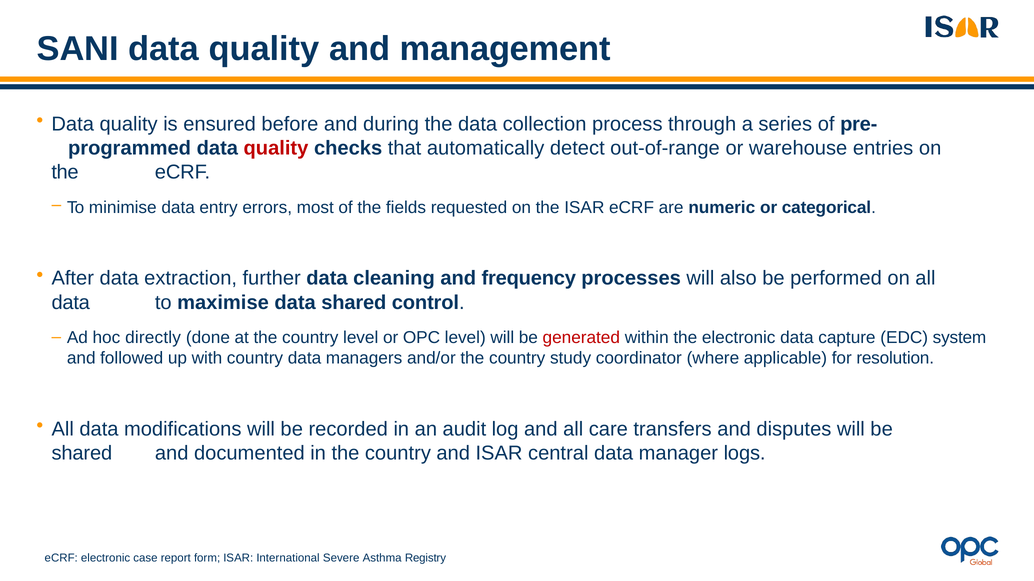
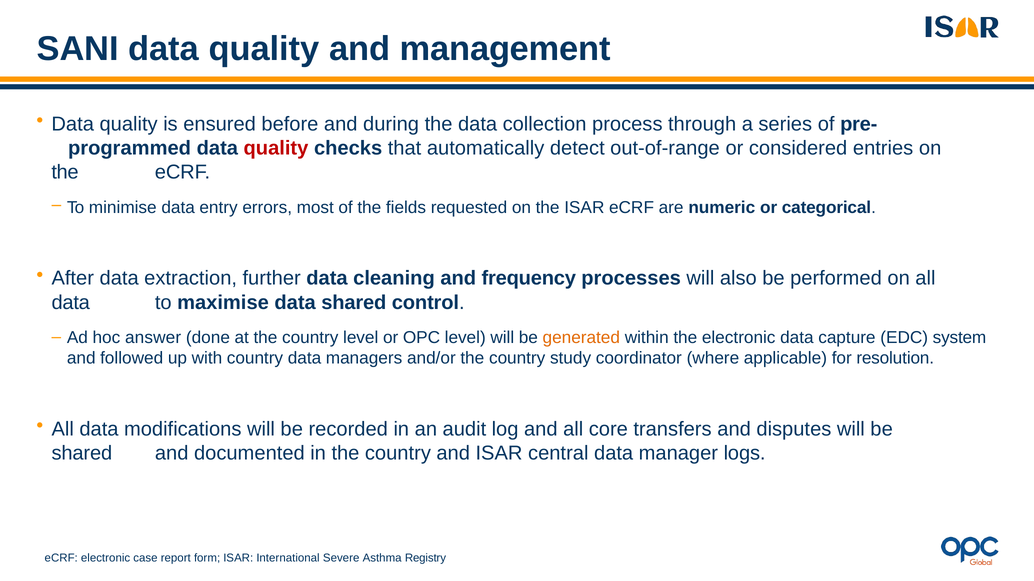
warehouse: warehouse -> considered (798, 148)
directly: directly -> answer (153, 338)
generated colour: red -> orange (581, 338)
care: care -> core (608, 429)
